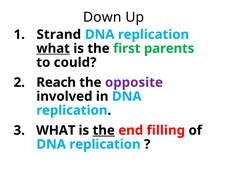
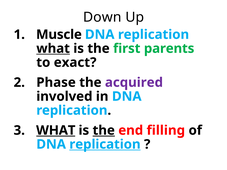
Strand: Strand -> Muscle (59, 35)
could: could -> exact (75, 63)
Reach: Reach -> Phase (56, 83)
opposite: opposite -> acquired (134, 83)
WHAT underline: none -> present (56, 131)
replication underline: none -> present (105, 145)
